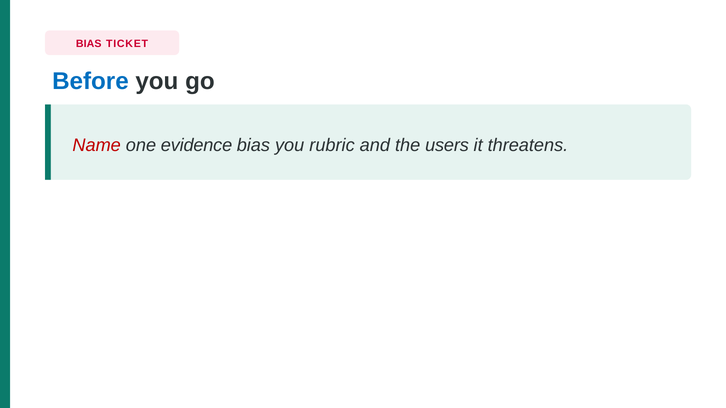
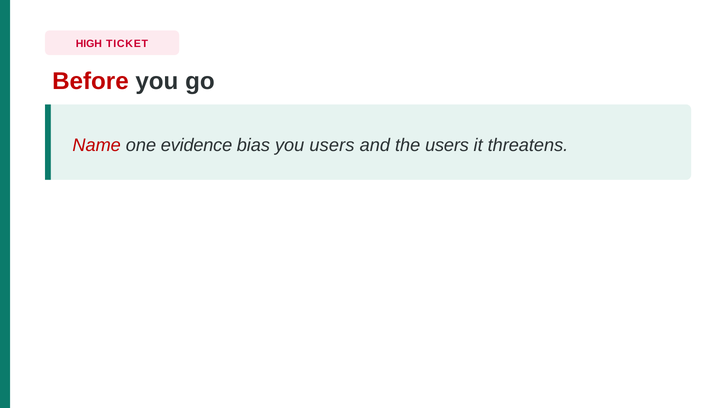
BIAS: BIAS -> HIGH (89, 44)
Before colour: blue -> red (90, 81)
you rubric: rubric -> users (332, 145)
